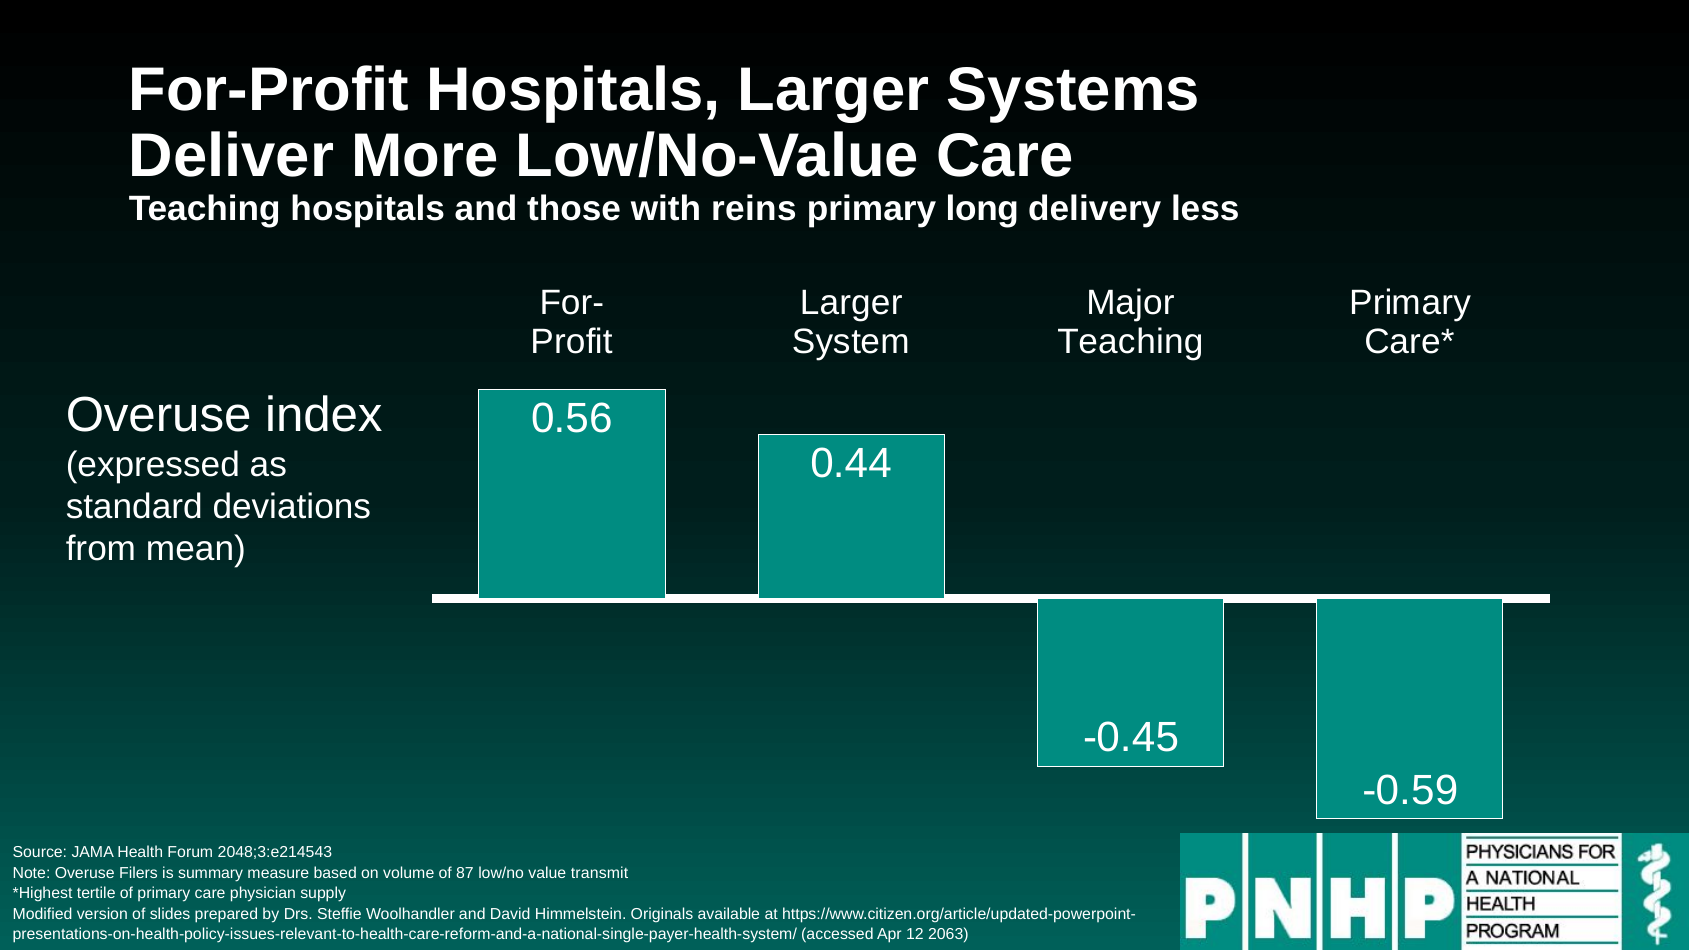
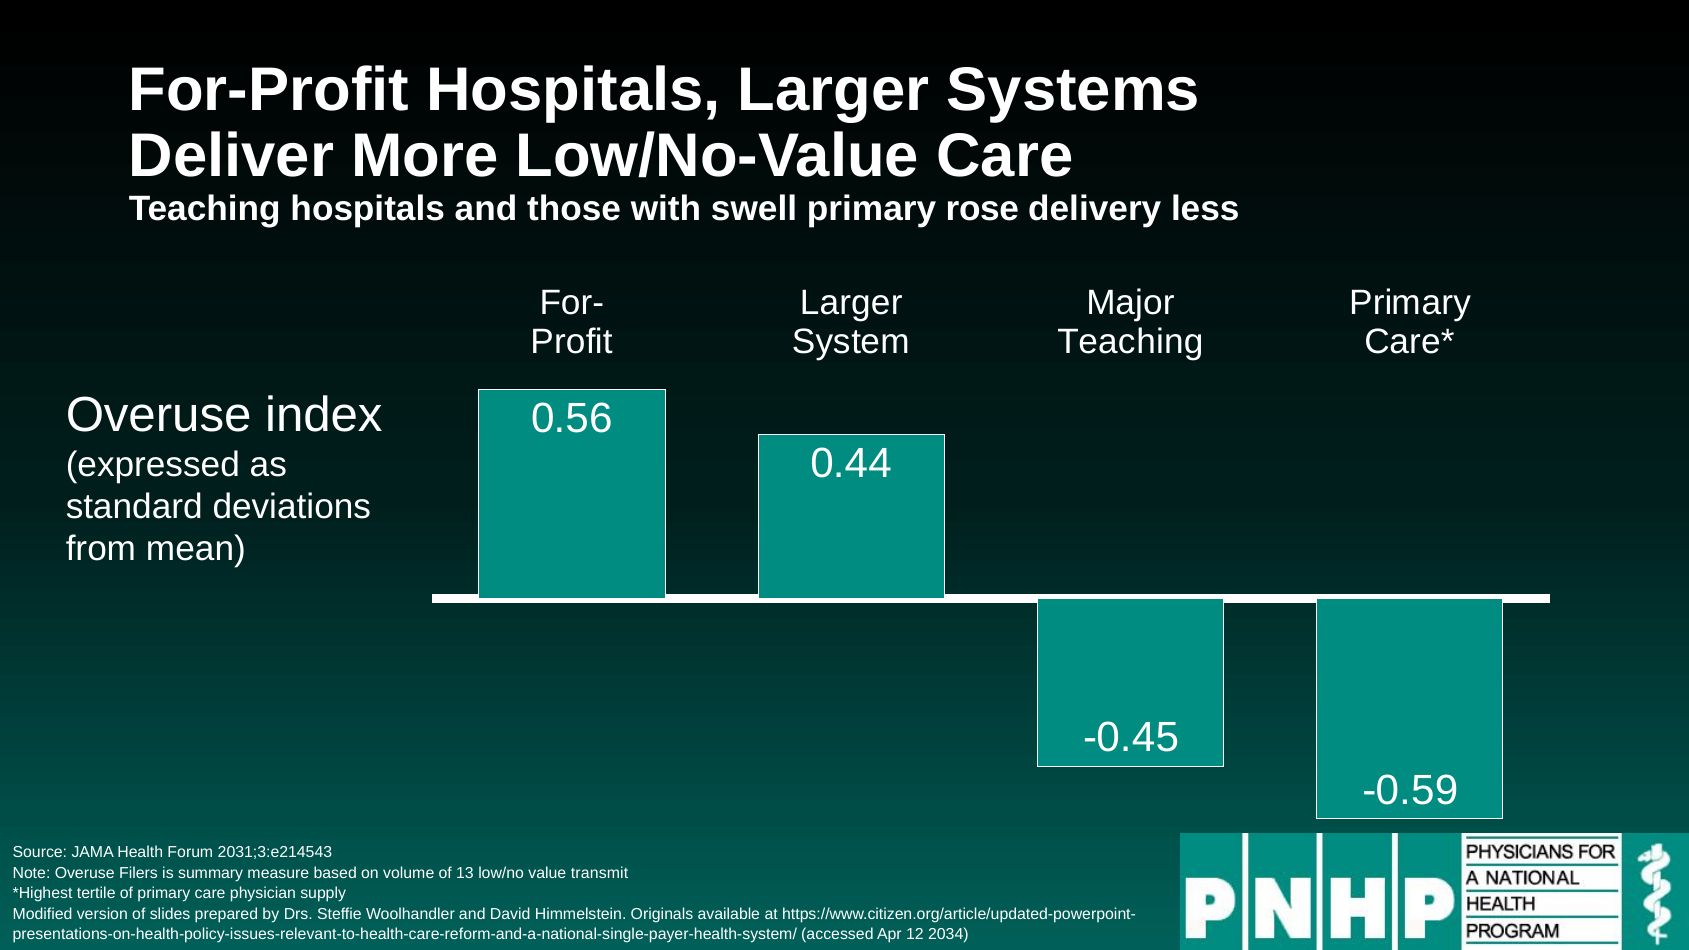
reins: reins -> swell (754, 209)
long: long -> rose (982, 209)
2048;3:e214543: 2048;3:e214543 -> 2031;3:e214543 (275, 853)
87: 87 -> 13 (465, 873)
2063: 2063 -> 2034 (948, 935)
